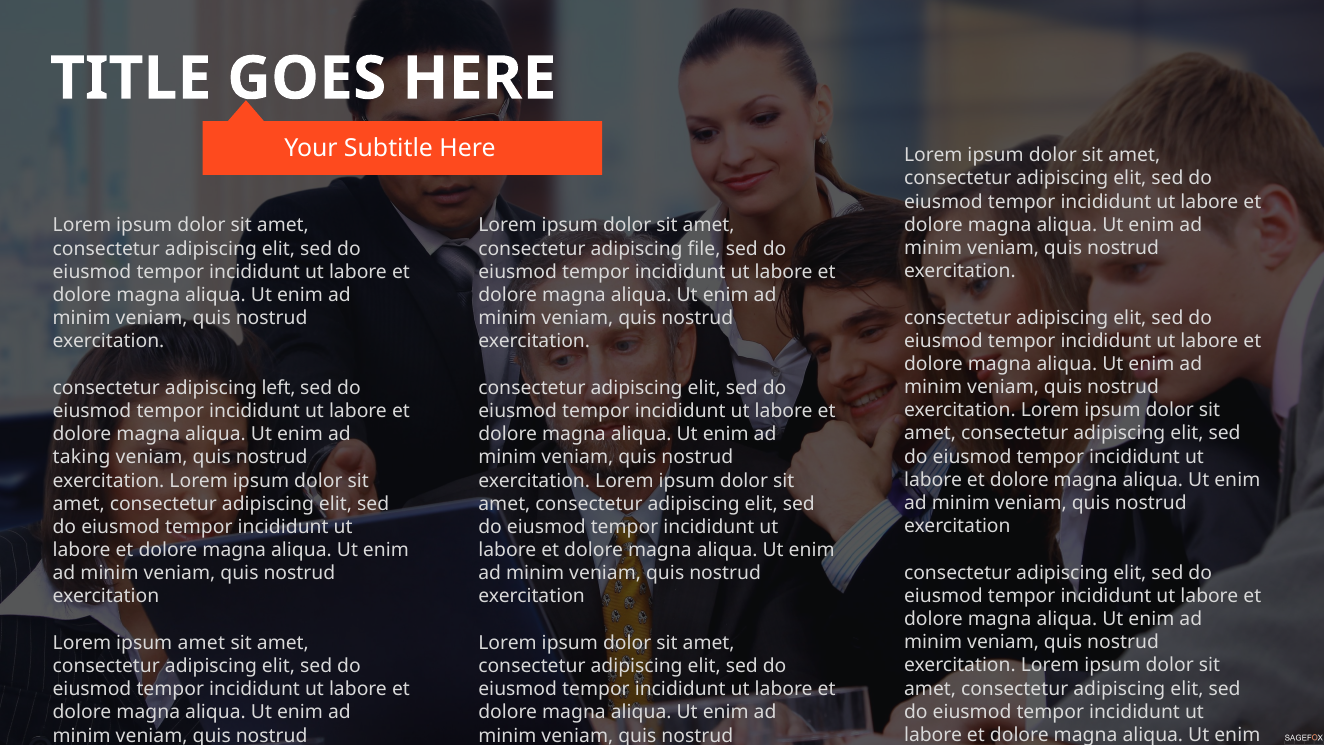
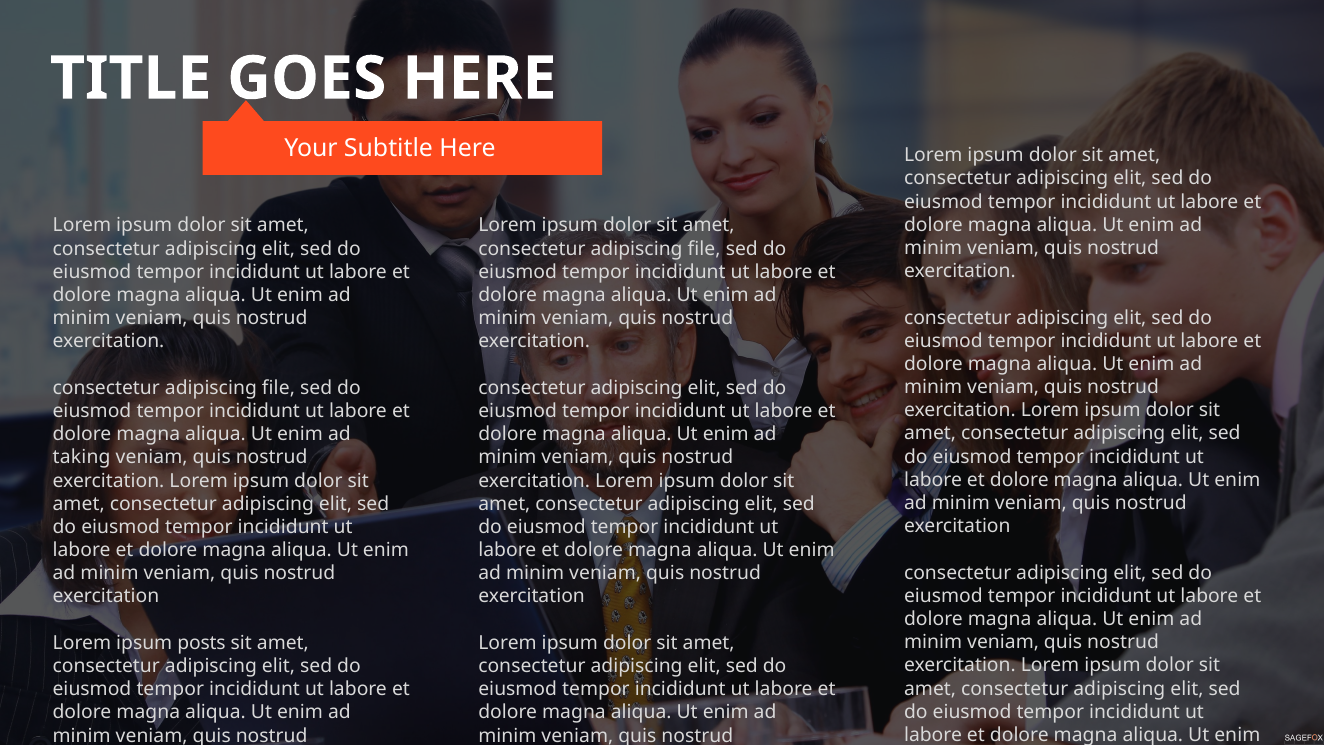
left: left -> file (278, 388)
ipsum amet: amet -> posts (202, 643)
